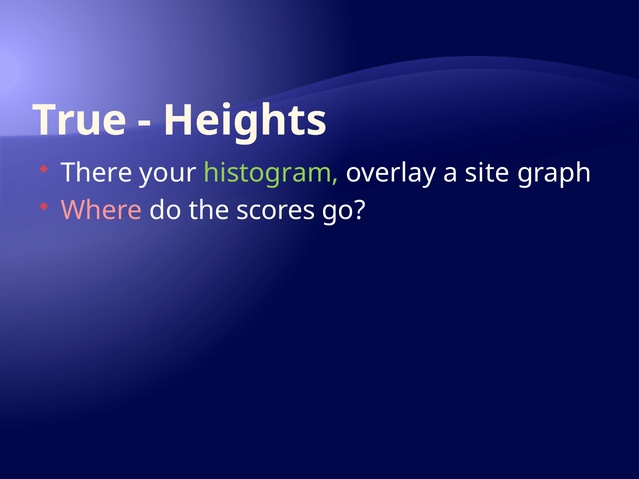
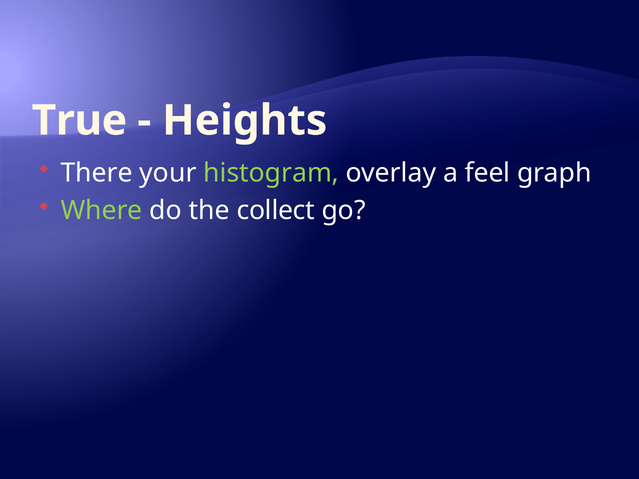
site: site -> feel (488, 173)
Where colour: pink -> light green (102, 211)
scores: scores -> collect (276, 211)
